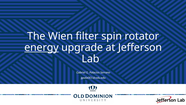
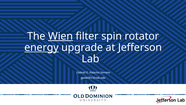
Wien underline: none -> present (61, 36)
